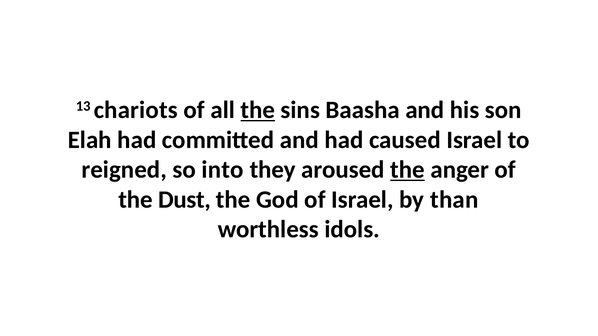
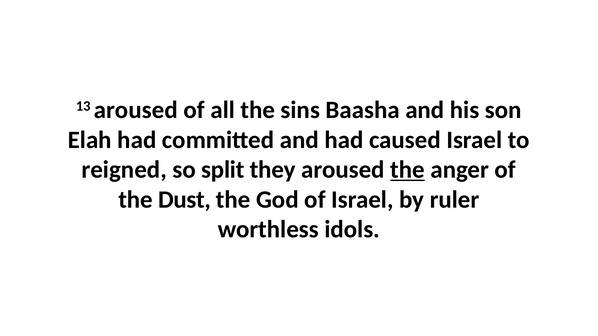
13 chariots: chariots -> aroused (136, 110)
the underline: present -> none (258, 110)
into: into -> split (223, 170)
than: than -> ruler (454, 200)
